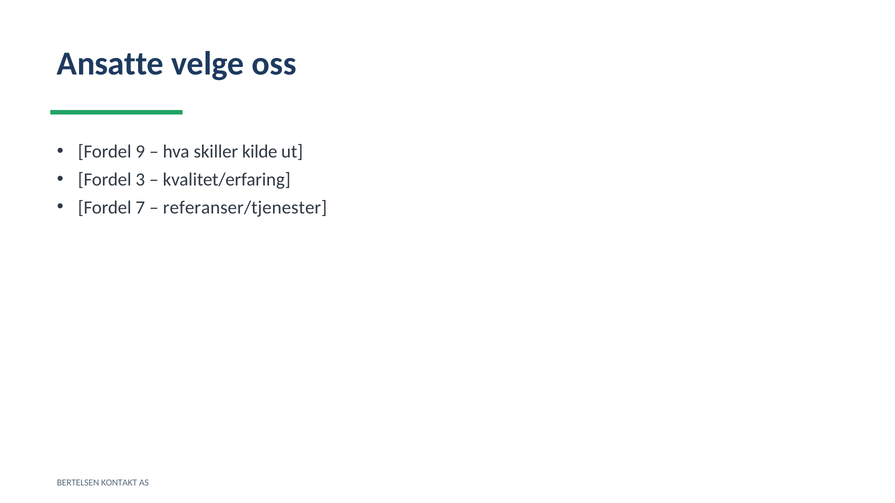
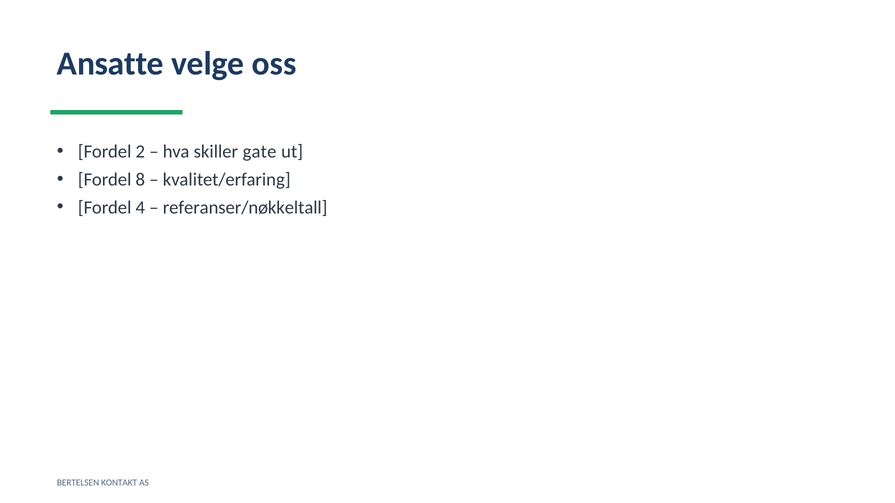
9: 9 -> 2 (140, 152)
kilde: kilde -> gate (260, 152)
3: 3 -> 8 (140, 180)
7: 7 -> 4 (140, 208)
referanser/tjenester: referanser/tjenester -> referanser/nøkkeltall (245, 208)
